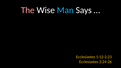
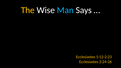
The colour: pink -> yellow (28, 10)
